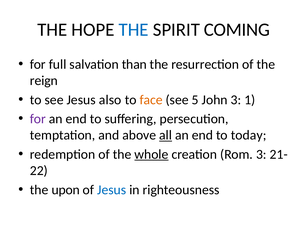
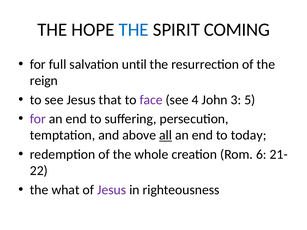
than: than -> until (134, 64)
also: also -> that (110, 100)
face colour: orange -> purple (151, 100)
5: 5 -> 4 (195, 100)
1: 1 -> 5 (250, 100)
whole underline: present -> none (151, 154)
Rom 3: 3 -> 6 (261, 154)
upon: upon -> what (66, 190)
Jesus colour: blue -> purple (112, 190)
